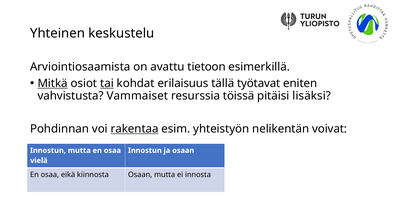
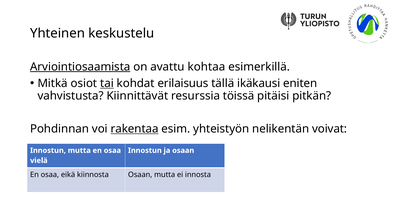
Arviointiosaamista underline: none -> present (80, 67)
tietoon: tietoon -> kohtaa (206, 67)
Mitkä underline: present -> none (53, 83)
työtavat: työtavat -> ikäkausi (259, 83)
Vammaiset: Vammaiset -> Kiinnittävät (137, 96)
lisäksi: lisäksi -> pitkän (312, 96)
